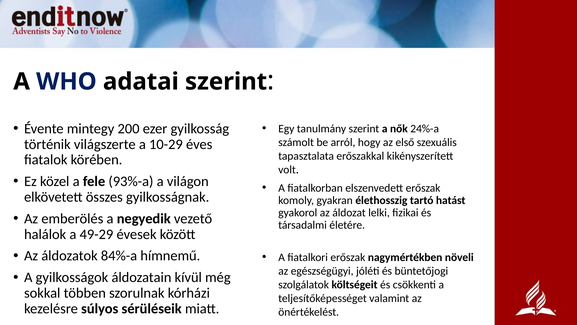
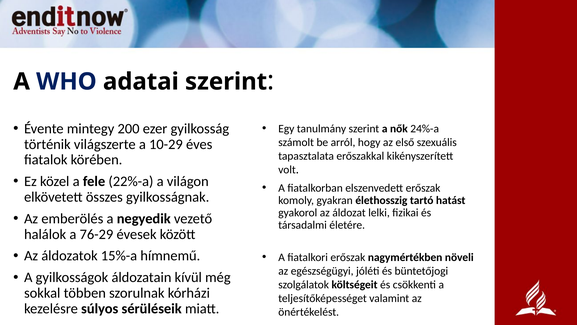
93%-a: 93%-a -> 22%-a (131, 181)
49-29: 49-29 -> 76-29 (96, 234)
84%-a: 84%-a -> 15%-a (119, 256)
